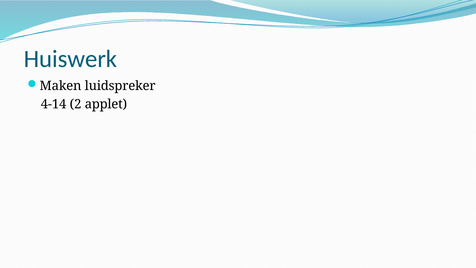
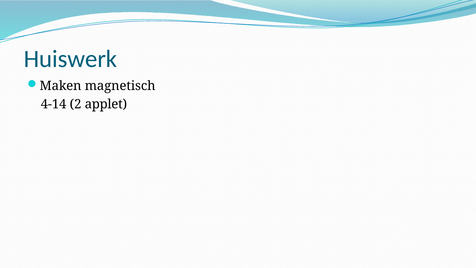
luidspreker: luidspreker -> magnetisch (120, 86)
